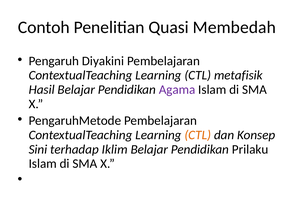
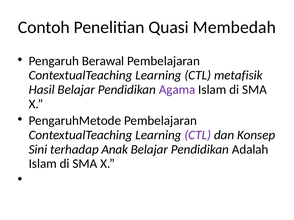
Diyakini: Diyakini -> Berawal (103, 61)
CTL colour: orange -> purple (198, 135)
Iklim: Iklim -> Anak (115, 150)
Prilaku: Prilaku -> Adalah (250, 150)
